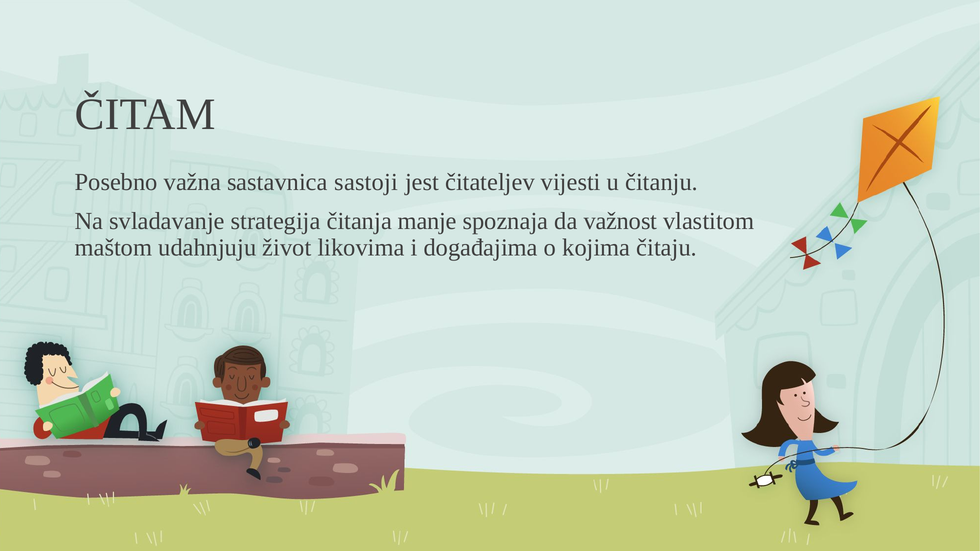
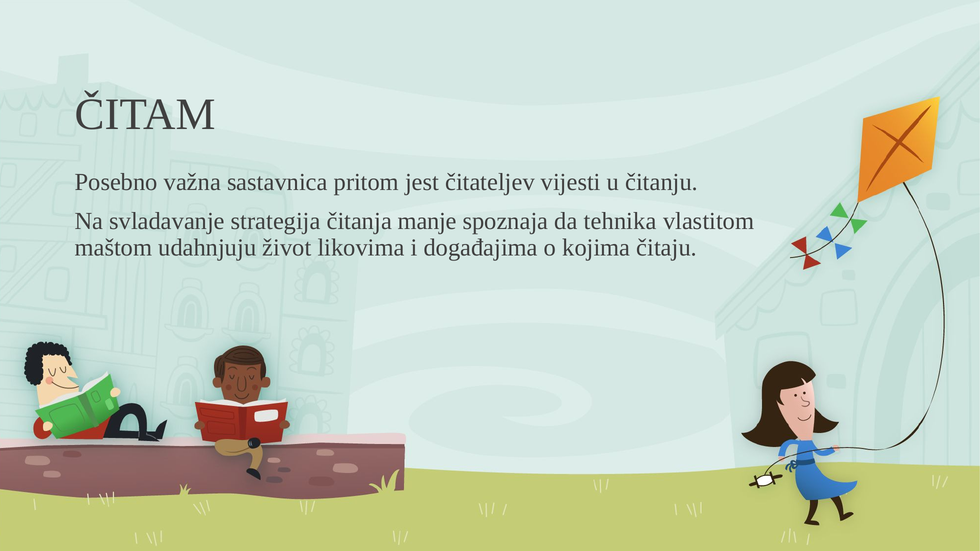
sastoji: sastoji -> pritom (366, 182)
važnost: važnost -> tehnika (620, 221)
